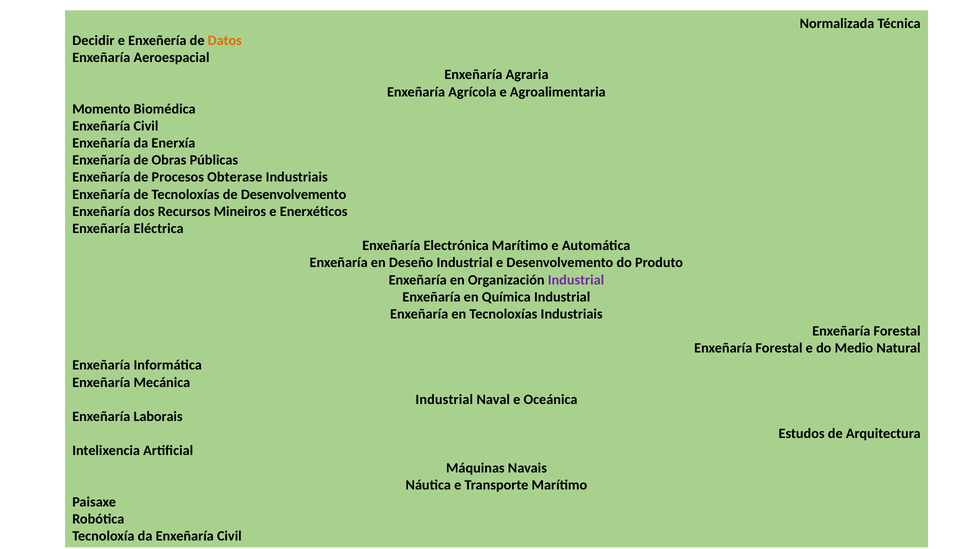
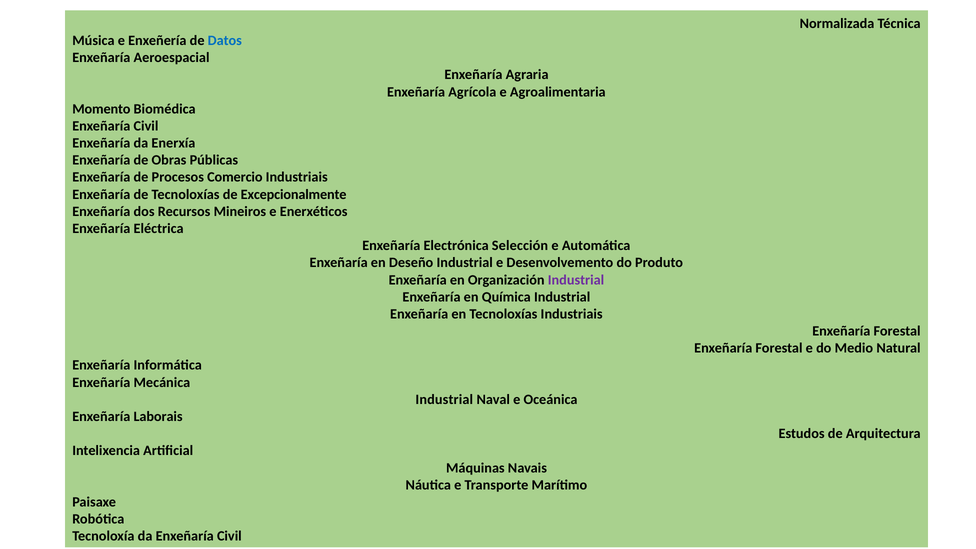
Decidir: Decidir -> Música (93, 41)
Datos colour: orange -> blue (225, 41)
Obterase: Obterase -> Comercio (235, 177)
de Desenvolvemento: Desenvolvemento -> Excepcionalmente (294, 194)
Electrónica Marítimo: Marítimo -> Selección (520, 246)
